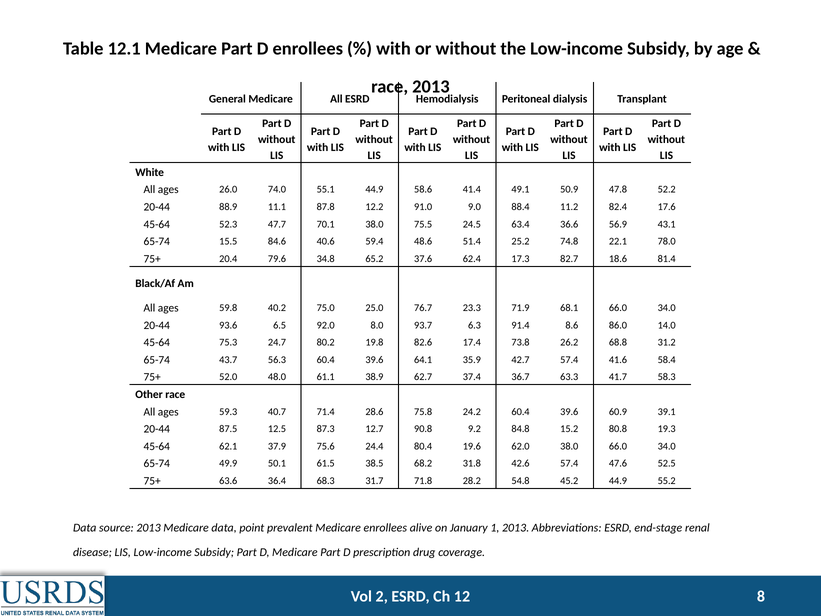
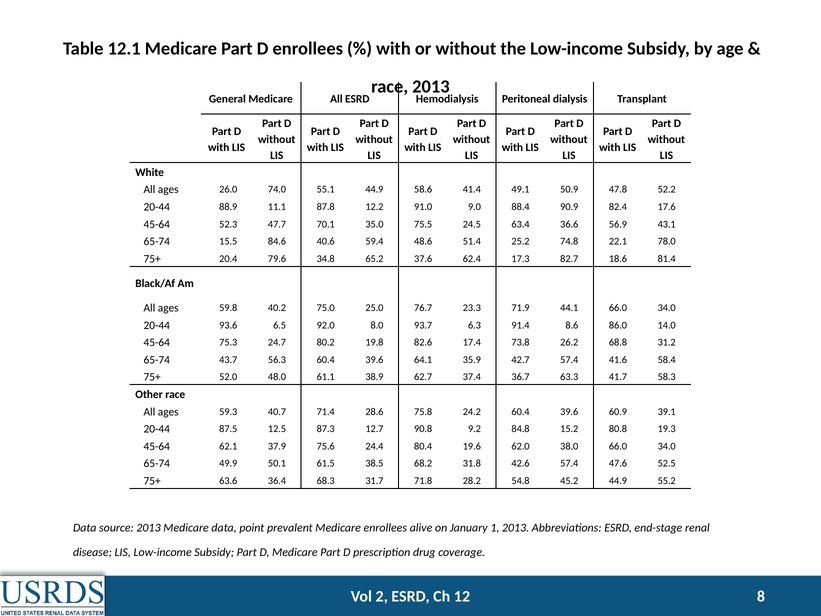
11.2: 11.2 -> 90.9 (569, 207)
70.1 38.0: 38.0 -> 35.0 (374, 224)
68.1: 68.1 -> 44.1 (569, 308)
